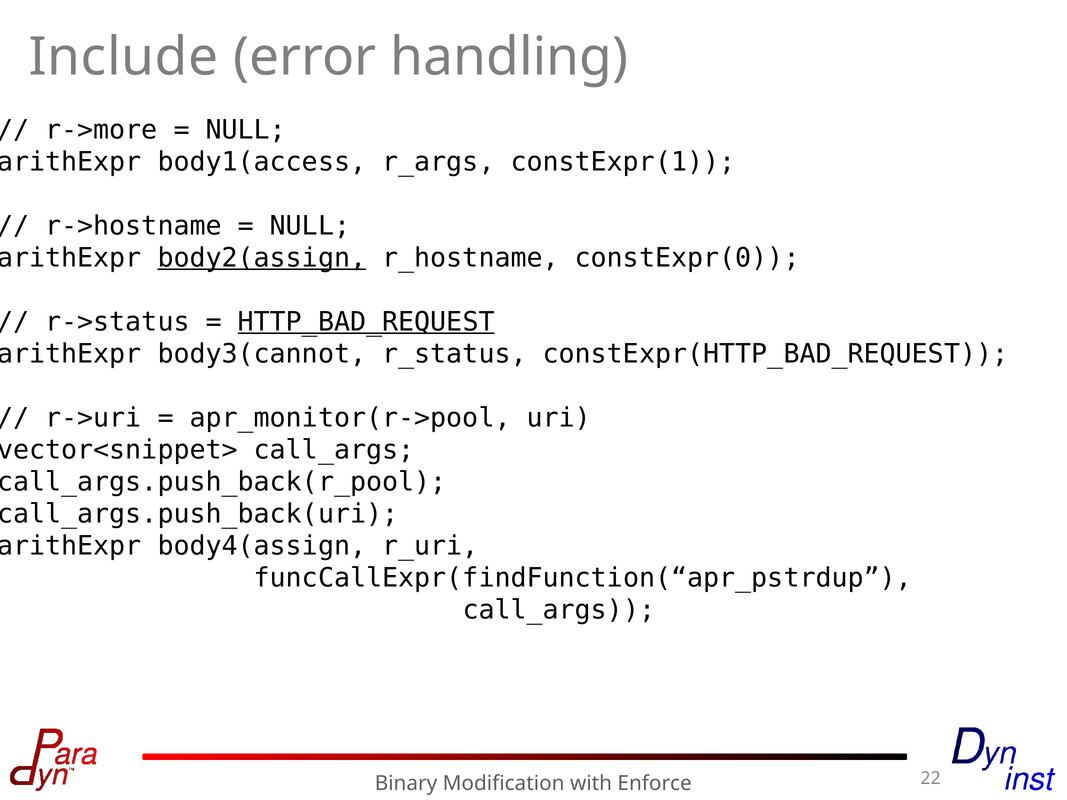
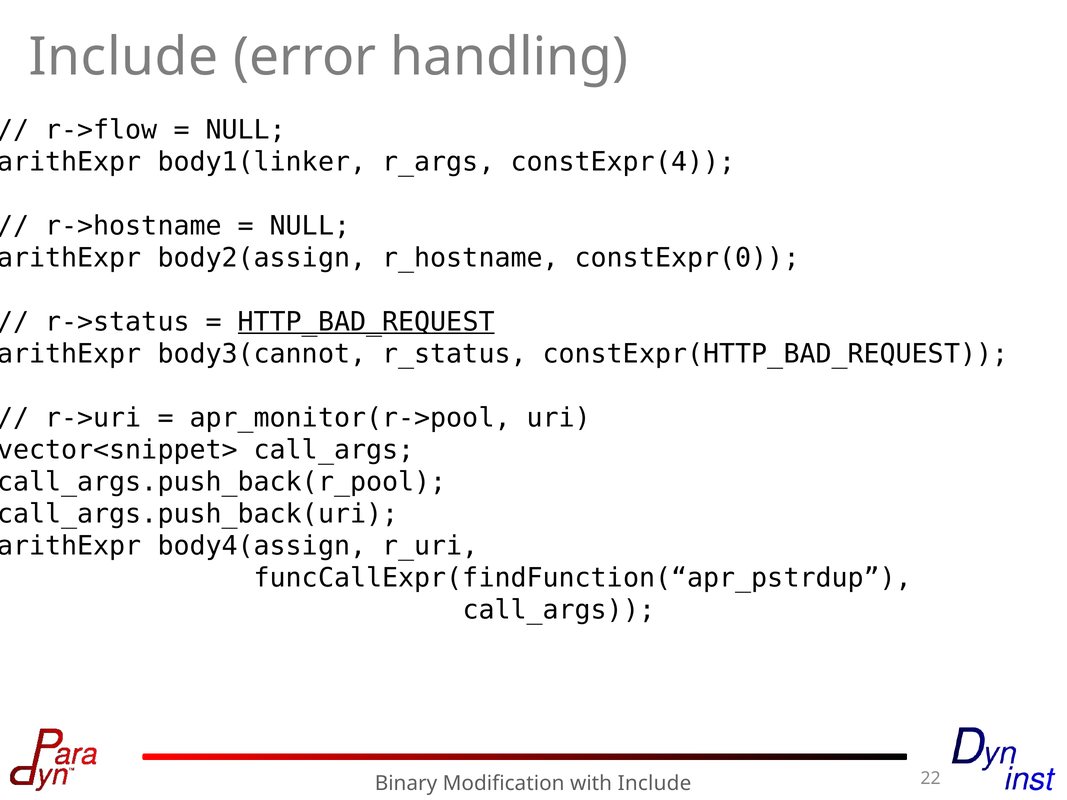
r->more: r->more -> r->flow (101, 130)
body1(access: body1(access -> body1(linker (262, 162)
constExpr(1: constExpr(1 -> constExpr(4 (623, 162)
body2(assign underline: present -> none (262, 258)
with Enforce: Enforce -> Include (655, 784)
